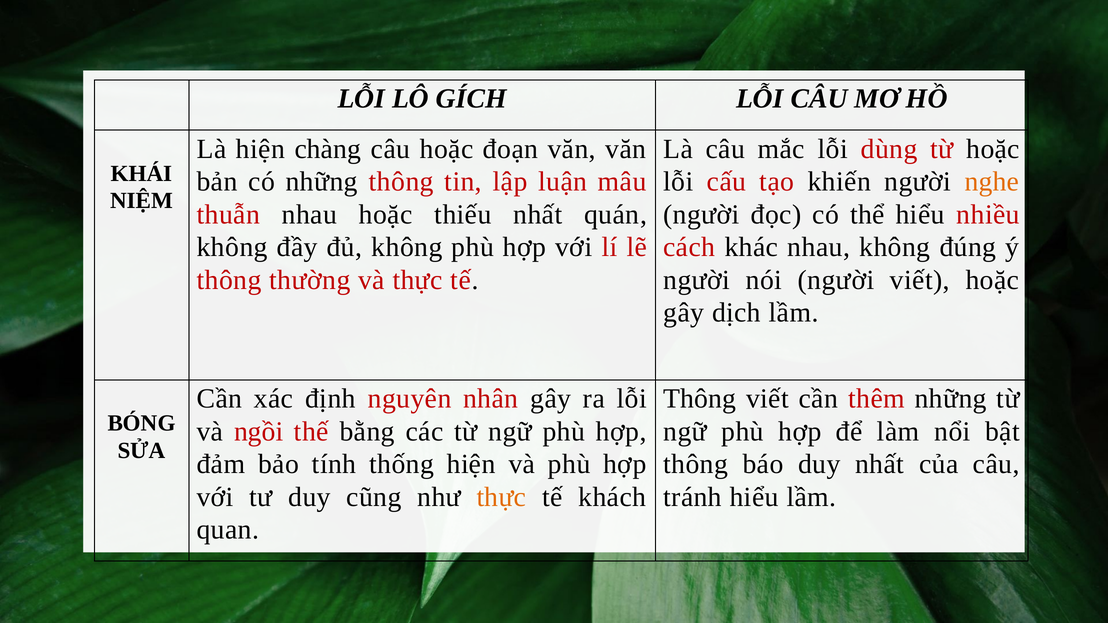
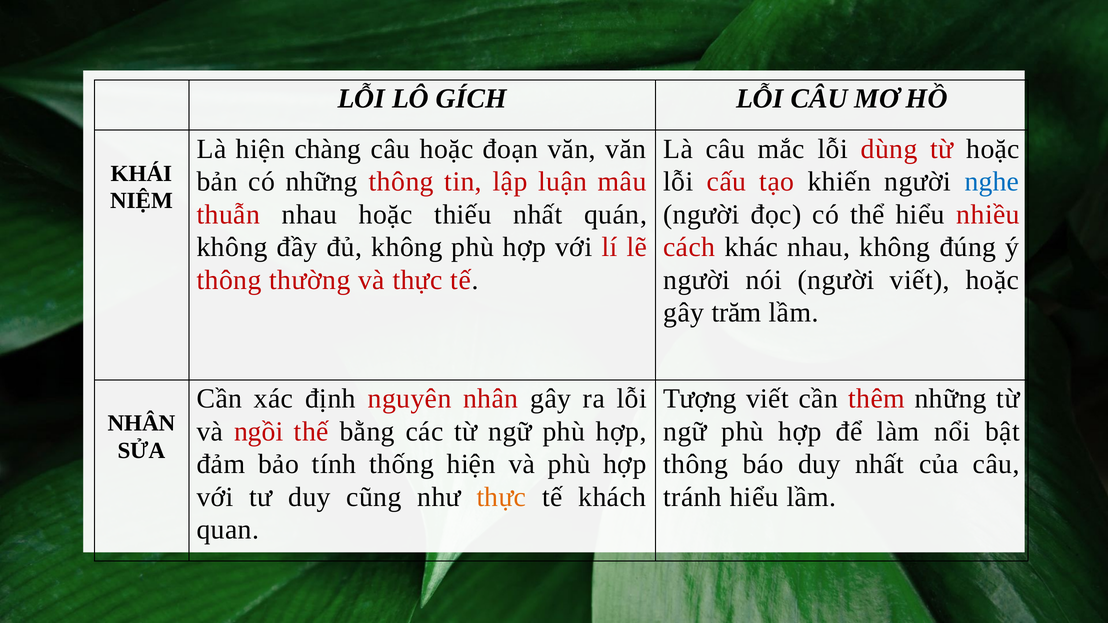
nghe colour: orange -> blue (992, 182)
dịch: dịch -> trăm (737, 313)
Thông: Thông -> Tượng (700, 399)
BÓNG: BÓNG -> NHÂN (142, 423)
